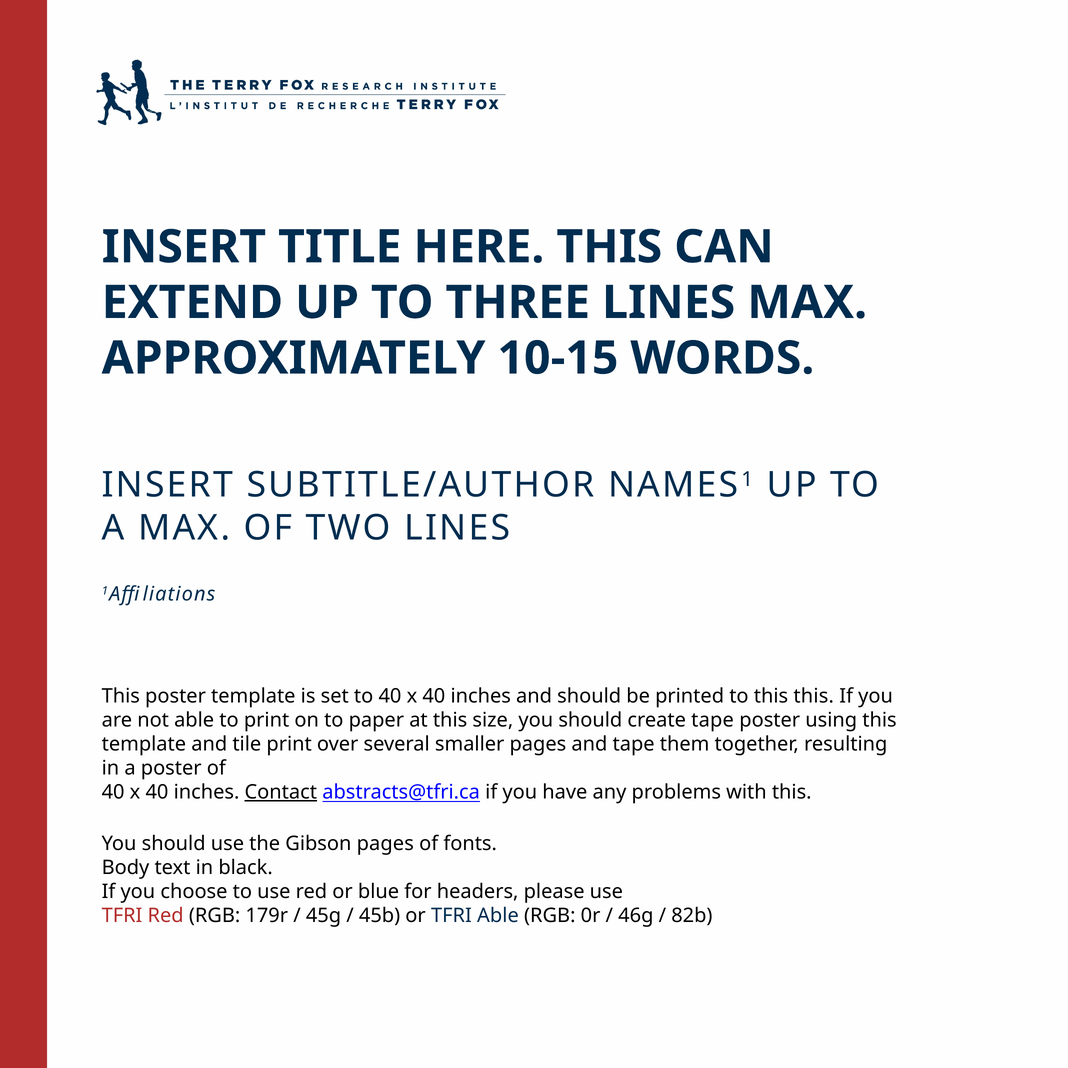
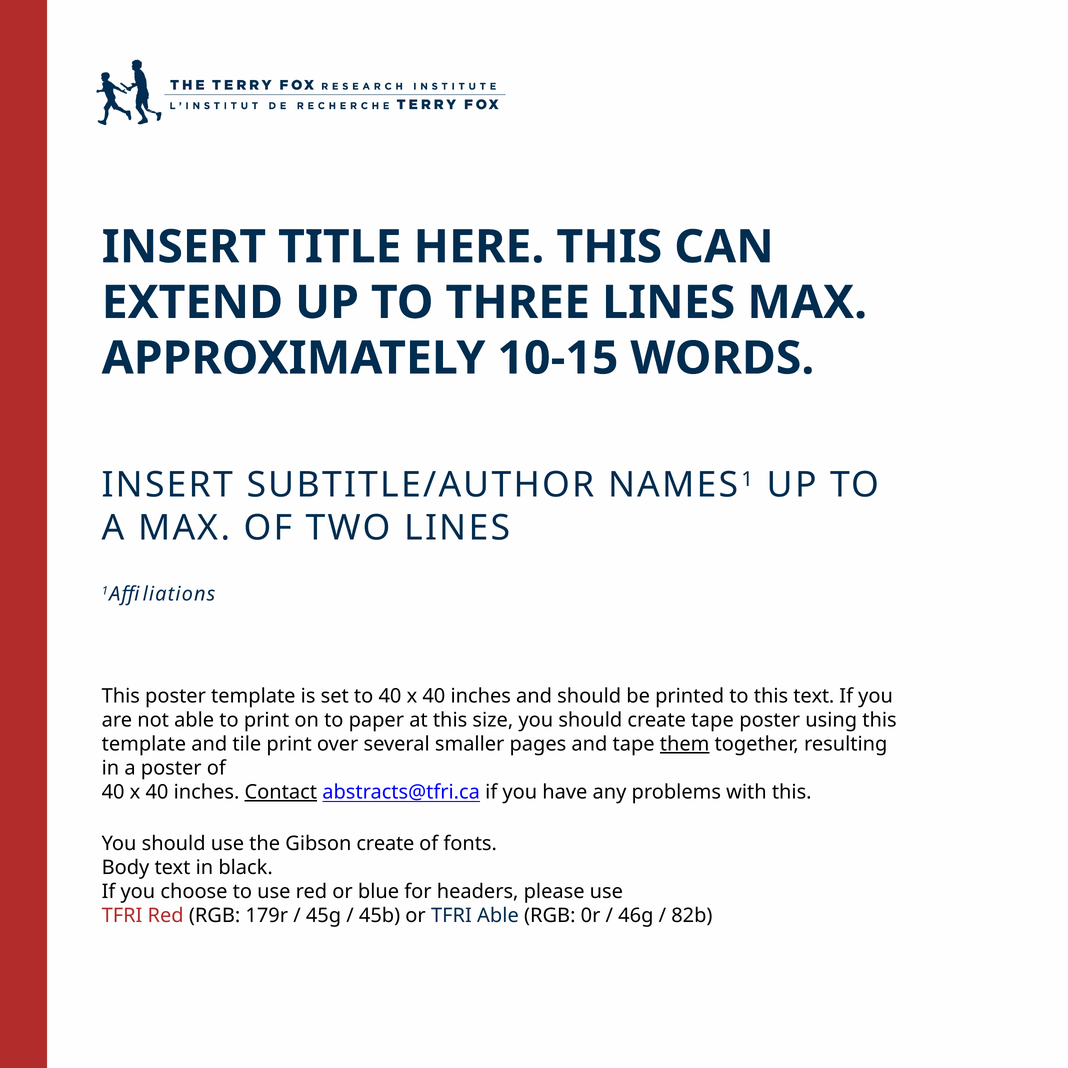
this this: this -> text (814, 696)
them underline: none -> present (685, 744)
Gibson pages: pages -> create (385, 844)
